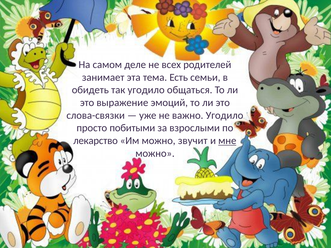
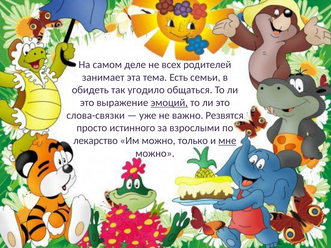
эмоций underline: none -> present (169, 103)
важно Угодило: Угодило -> Резвятся (225, 115)
побитыми: побитыми -> истинного (132, 128)
звучит: звучит -> только (193, 141)
